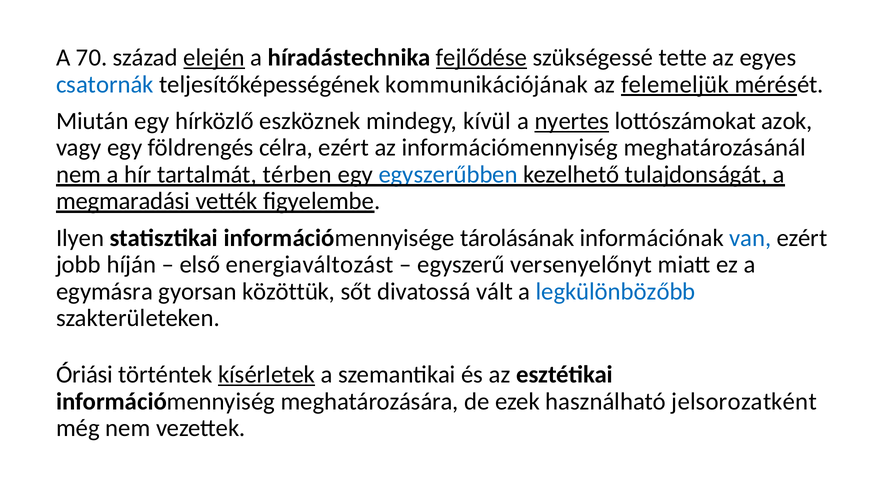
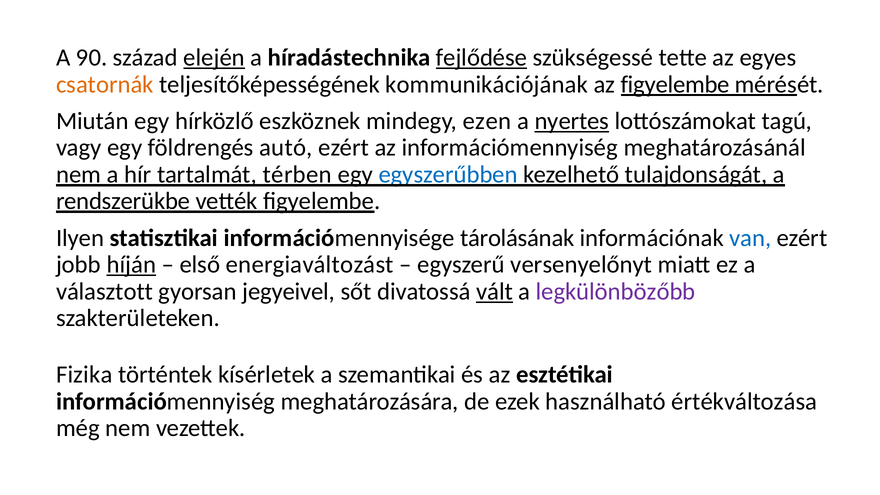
70: 70 -> 90 (92, 58)
csatornák colour: blue -> orange (105, 84)
az felemeljük: felemeljük -> figyelembe (675, 84)
kívül: kívül -> ezen (487, 121)
azok: azok -> tagú (787, 121)
célra: célra -> autó (286, 148)
megmaradási: megmaradási -> rendszerükbe (123, 201)
híján underline: none -> present (131, 265)
egymásra: egymásra -> választott (105, 291)
közöttük: közöttük -> jegyeivel (289, 291)
vált underline: none -> present (494, 291)
legkülönbözőbb colour: blue -> purple (616, 291)
Óriási: Óriási -> Fizika (84, 375)
kísérletek underline: present -> none (267, 375)
jelsorozatként: jelsorozatként -> értékváltozása (744, 401)
